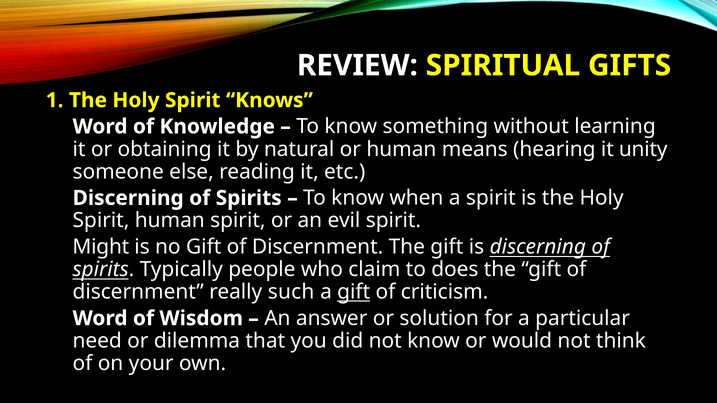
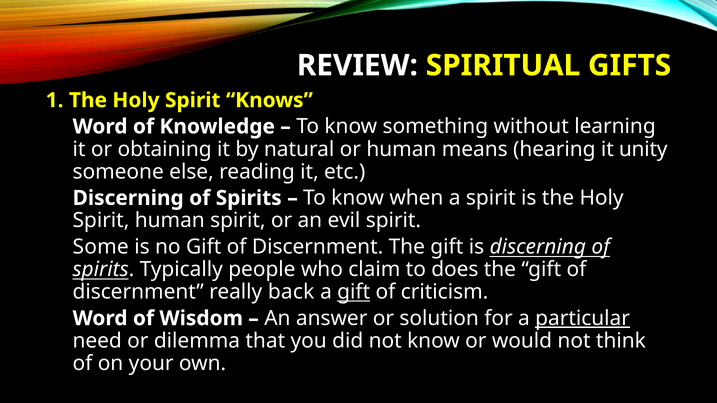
Might: Might -> Some (101, 247)
such: such -> back (291, 292)
particular underline: none -> present (583, 319)
